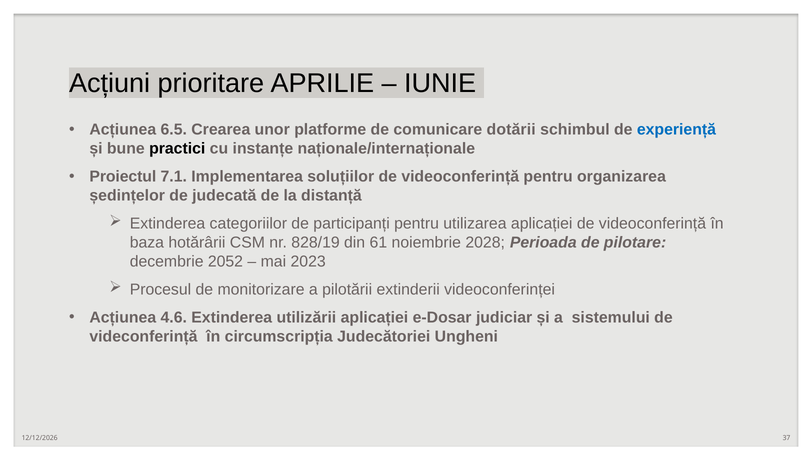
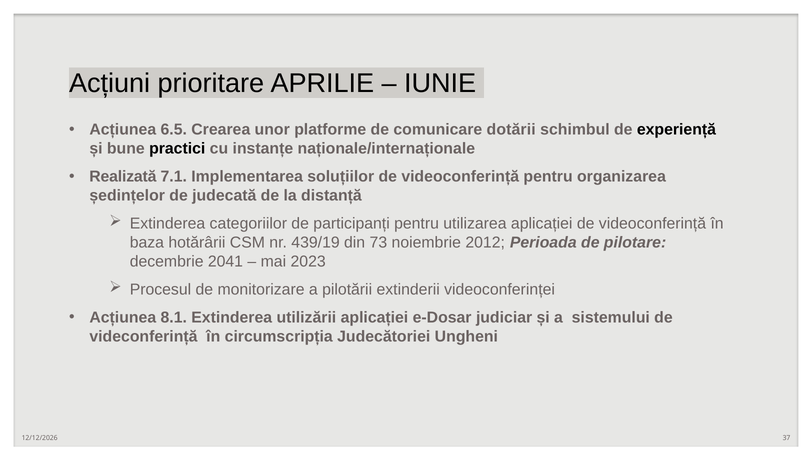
experiență colour: blue -> black (676, 130)
Proiectul: Proiectul -> Realizată (123, 177)
828/19: 828/19 -> 439/19 (316, 243)
61: 61 -> 73 (378, 243)
2028: 2028 -> 2012 (485, 243)
2052: 2052 -> 2041 (225, 262)
4.6: 4.6 -> 8.1 (174, 318)
